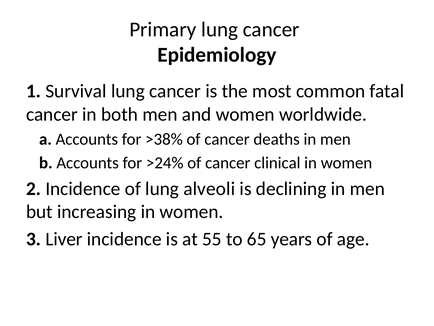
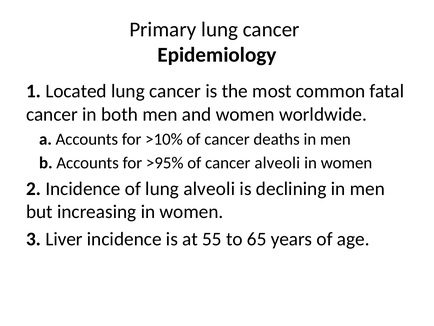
Survival: Survival -> Located (76, 91)
>38%: >38% -> >10% (164, 139)
>24%: >24% -> >95% (165, 163)
cancer clinical: clinical -> alveoli (277, 163)
